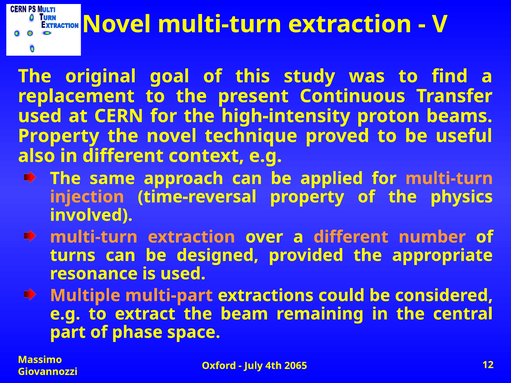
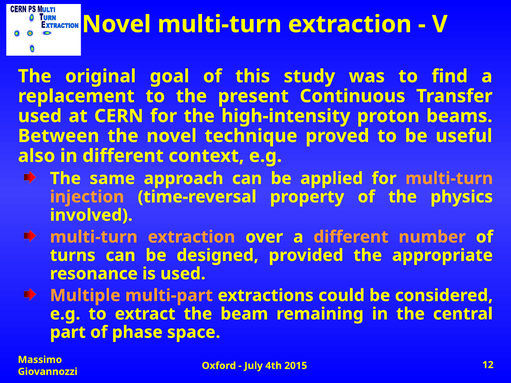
Property: Property -> Between (59, 136)
2065: 2065 -> 2015 (296, 366)
